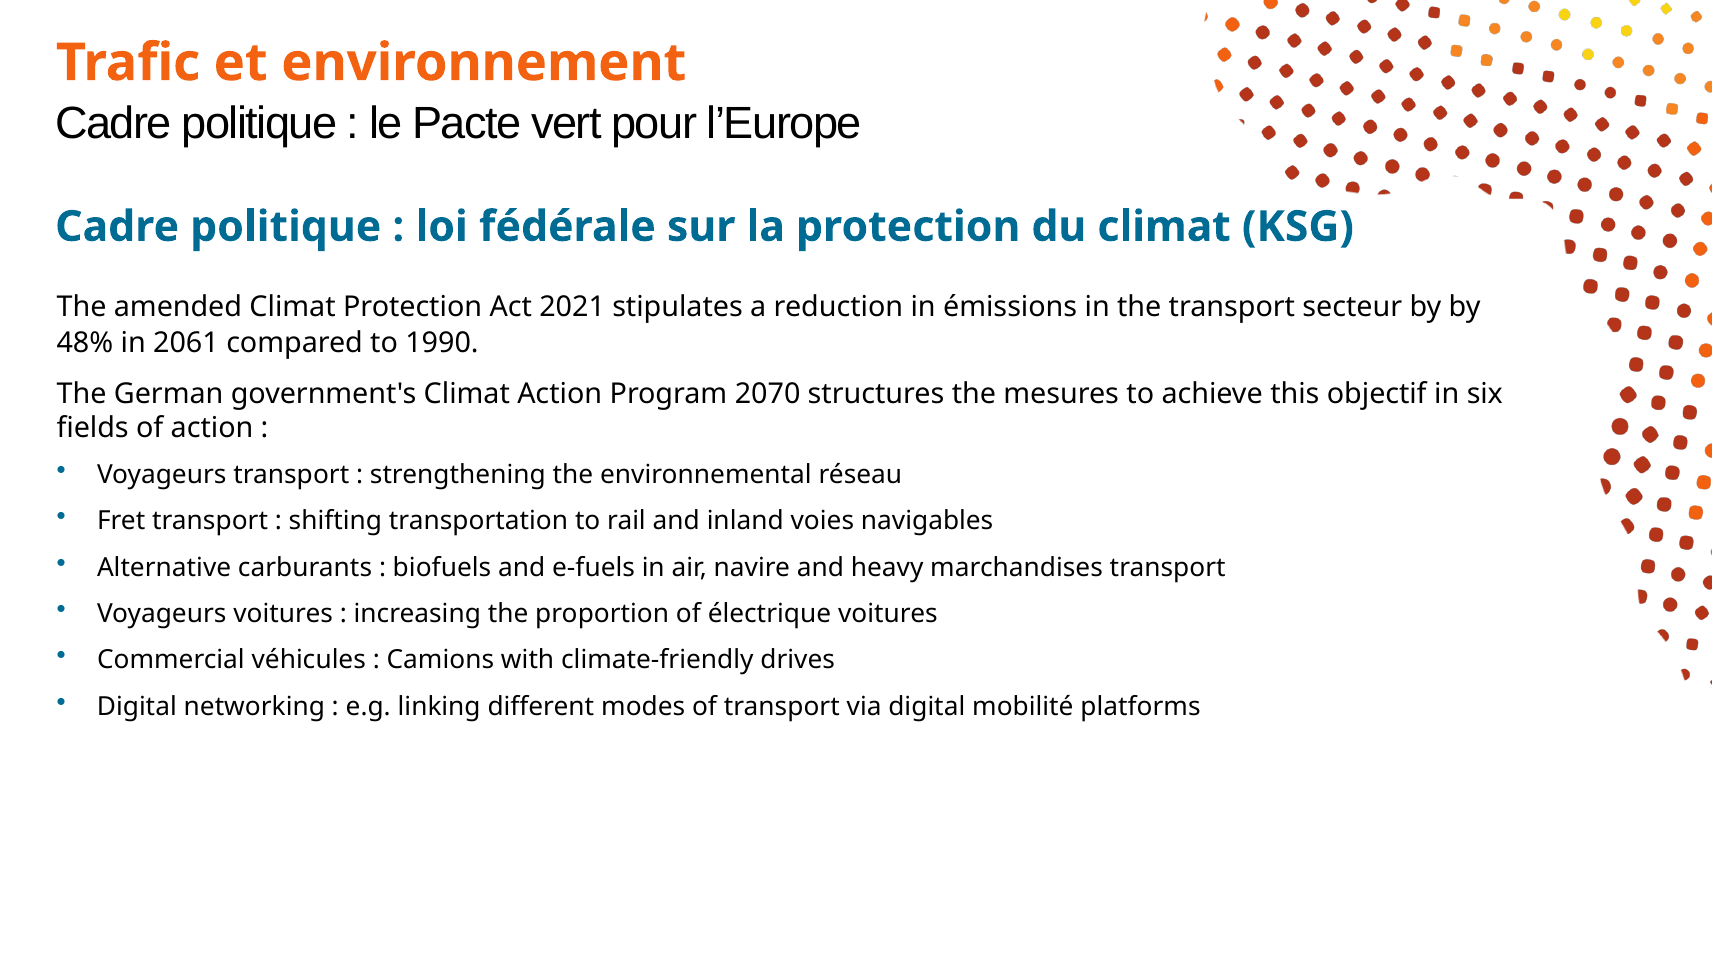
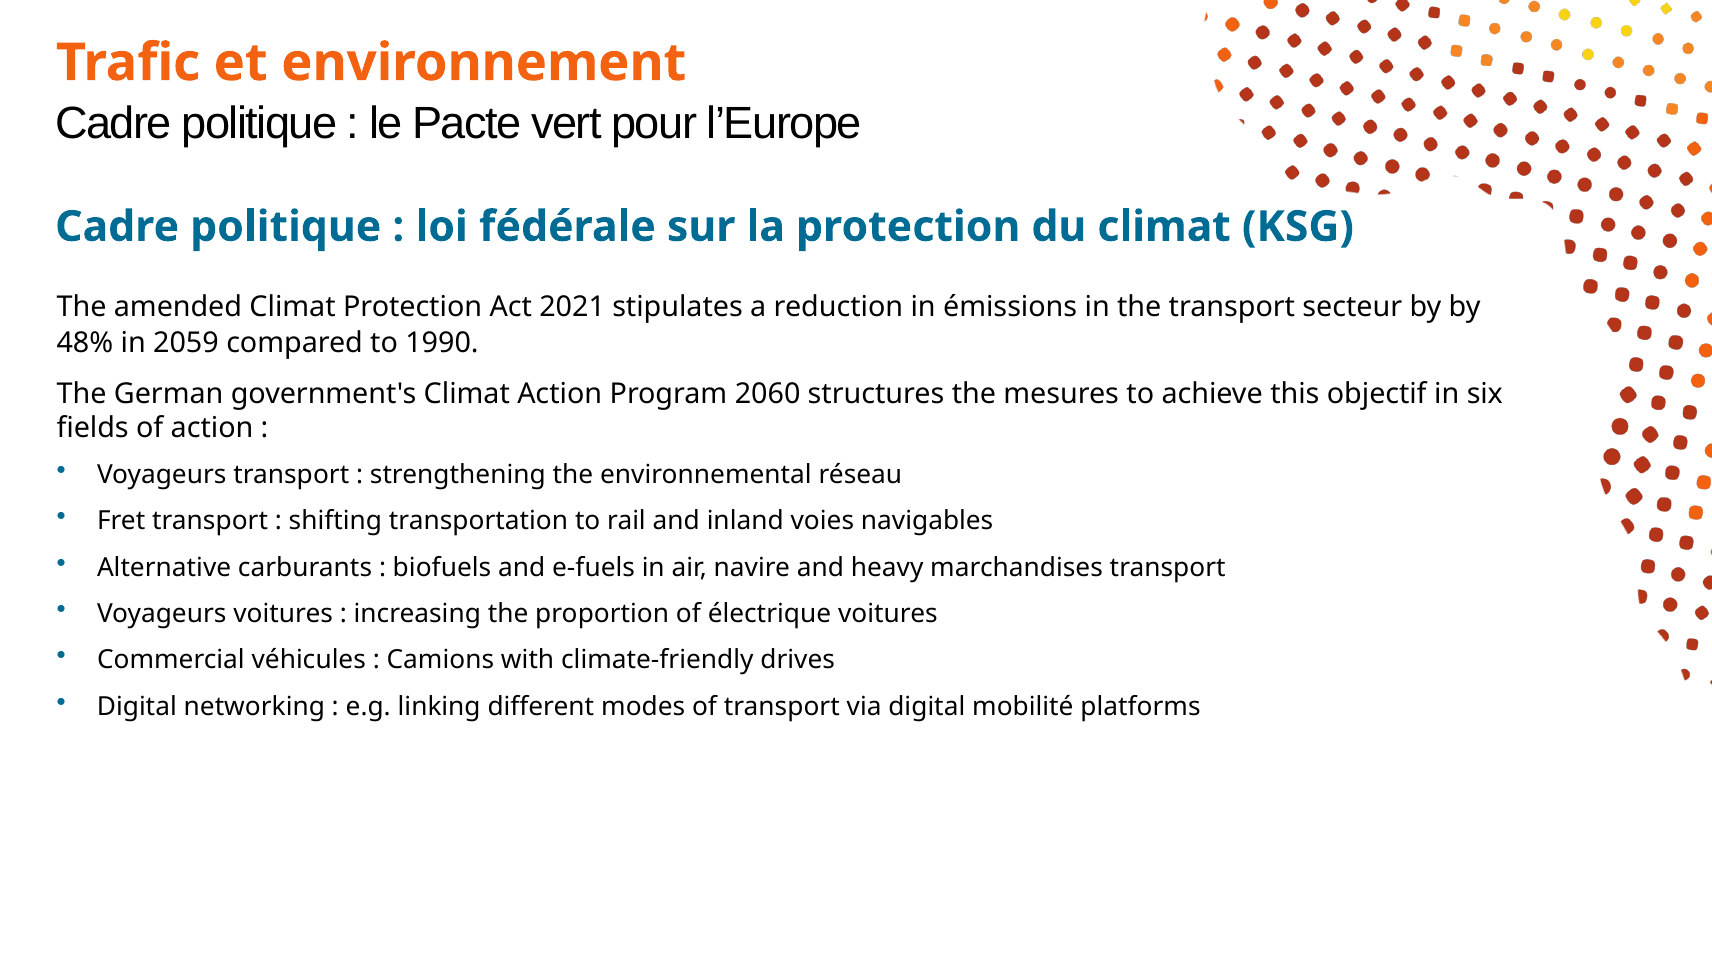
2061: 2061 -> 2059 (186, 343)
2070: 2070 -> 2060 (768, 394)
